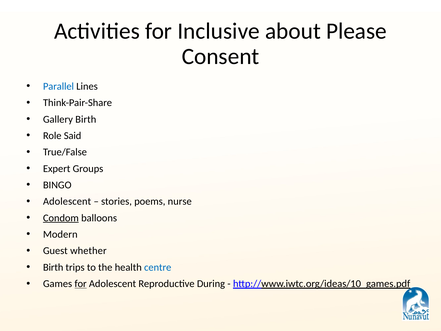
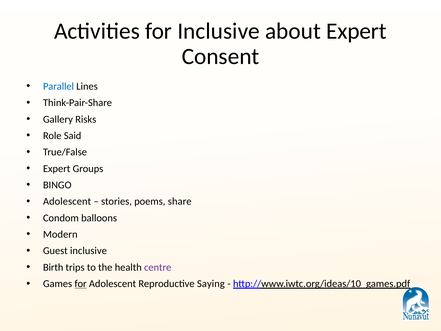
about Please: Please -> Expert (356, 31)
Gallery Birth: Birth -> Risks (86, 119)
nurse: nurse -> share (180, 201)
Condom underline: present -> none (61, 218)
Guest whether: whether -> inclusive (88, 251)
centre colour: blue -> purple (158, 267)
During: During -> Saying (211, 283)
